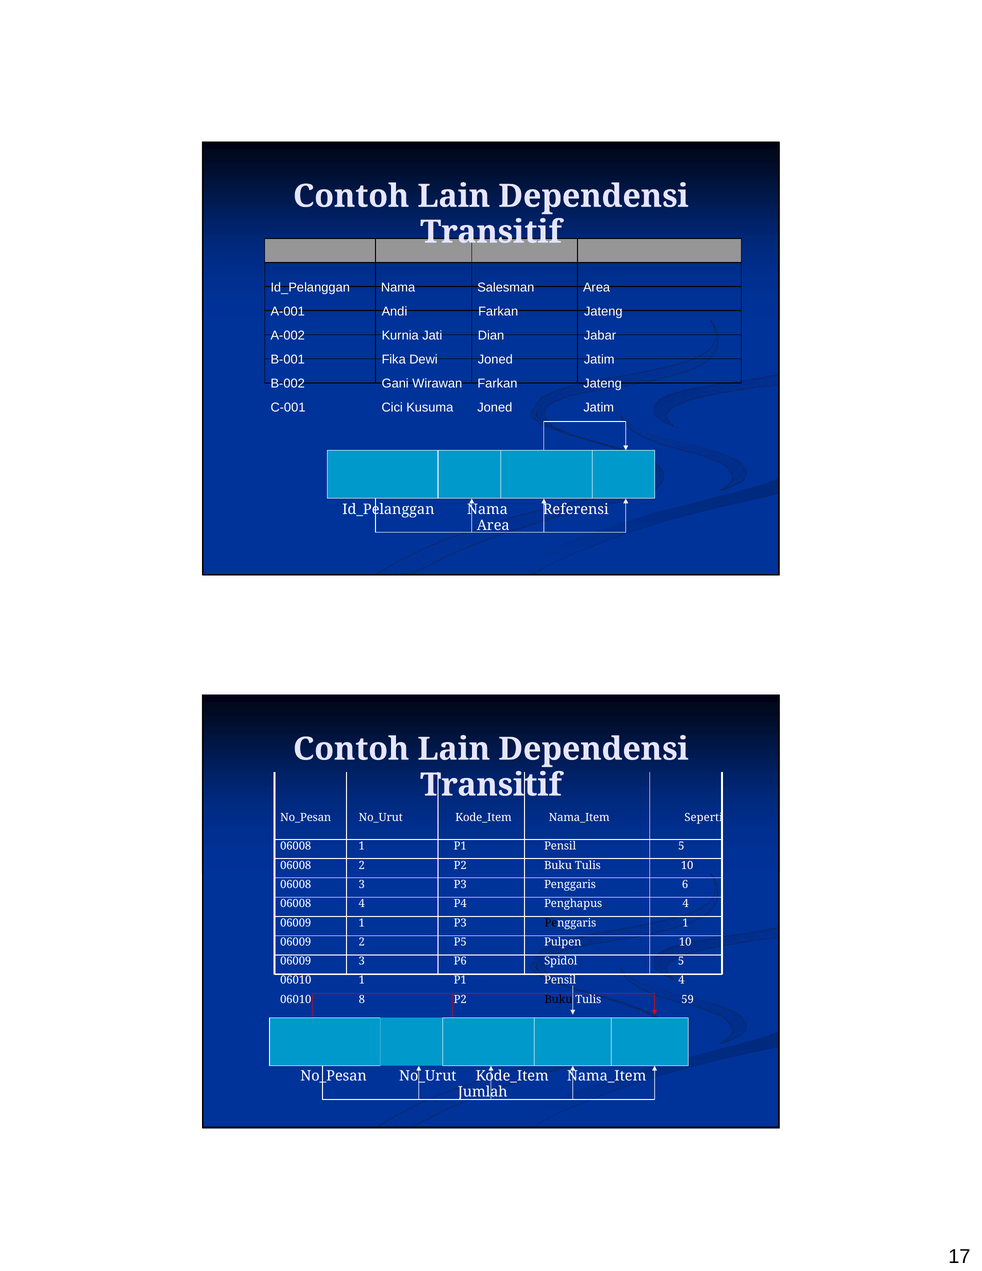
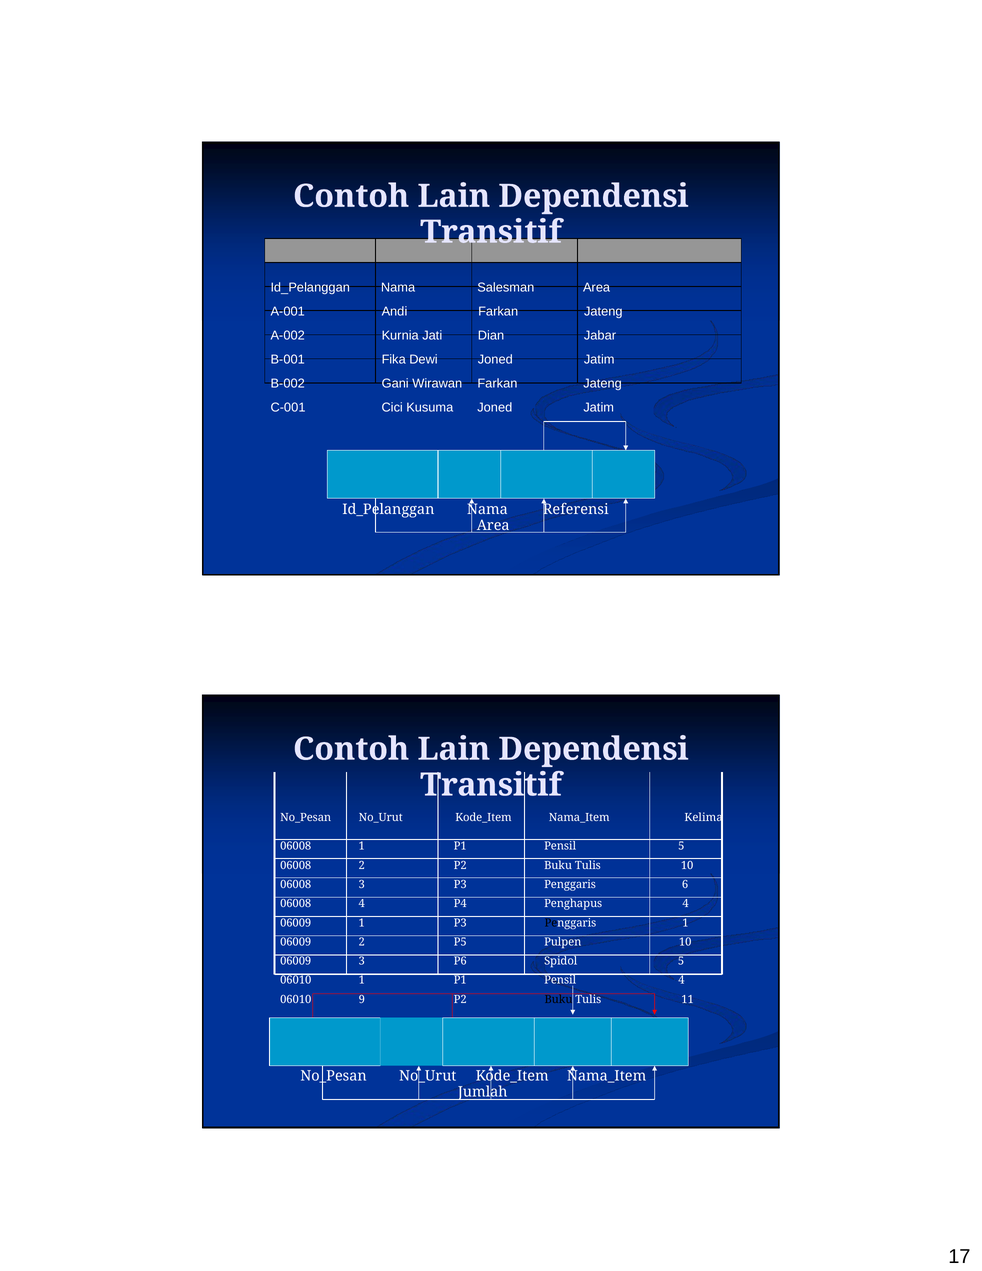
Seperti: Seperti -> Kelima (704, 817)
8: 8 -> 9 (362, 999)
59: 59 -> 11 (688, 999)
